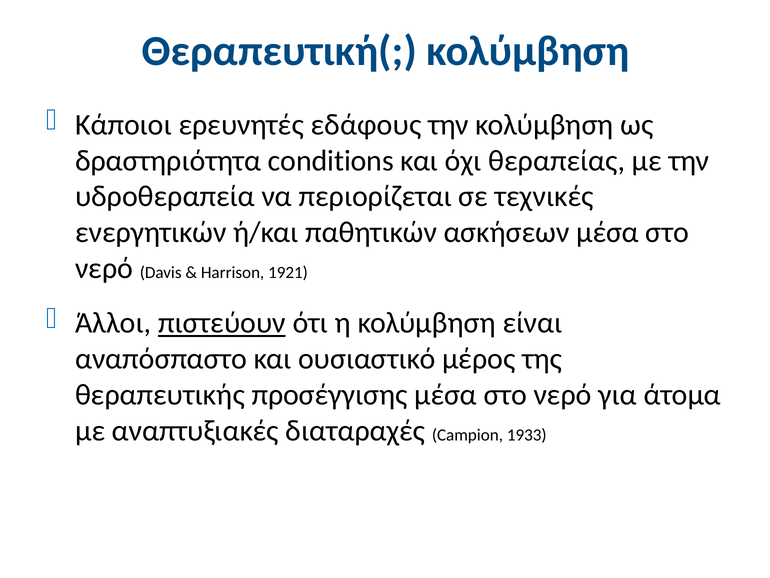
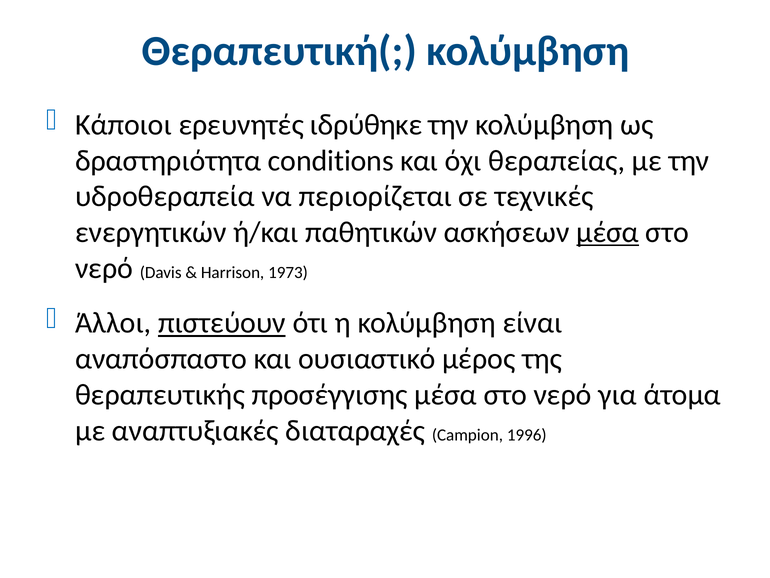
εδάφους: εδάφους -> ιδρύθηκε (366, 125)
μέσα underline: none -> present (608, 232)
1921: 1921 -> 1973 (288, 272)
1933: 1933 -> 1996 (527, 435)
